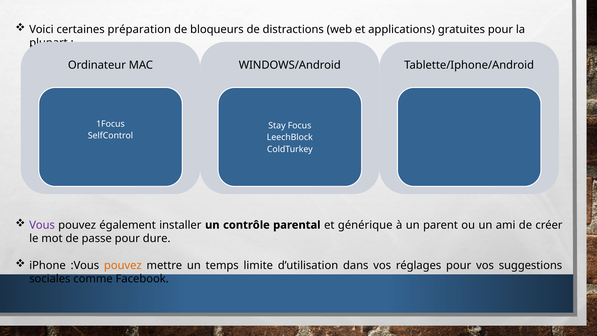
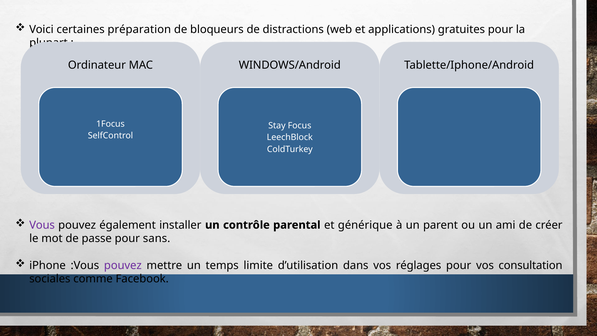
dure: dure -> sans (157, 238)
pouvez colour: orange -> purple (123, 265)
suggestions: suggestions -> consultation (531, 265)
